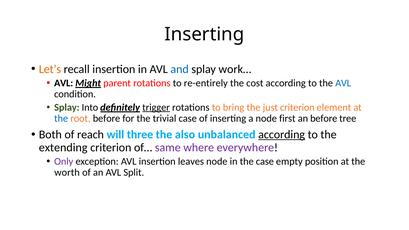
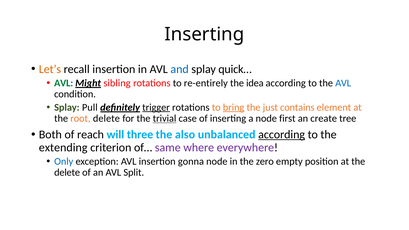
work…: work… -> quick… (235, 69)
AVL colour: black -> green (64, 83)
parent: parent -> sibling (117, 83)
cost: cost -> idea (255, 83)
Into: Into -> Pull (90, 107)
bring underline: none -> present (234, 107)
just criterion: criterion -> contains (297, 107)
the colour: blue -> black (61, 118)
root before: before -> delete (106, 118)
trivial underline: none -> present (165, 118)
an before: before -> create (324, 118)
Only colour: purple -> blue (64, 162)
leaves: leaves -> gonna (191, 162)
the case: case -> zero (265, 162)
worth: worth -> delete (67, 173)
